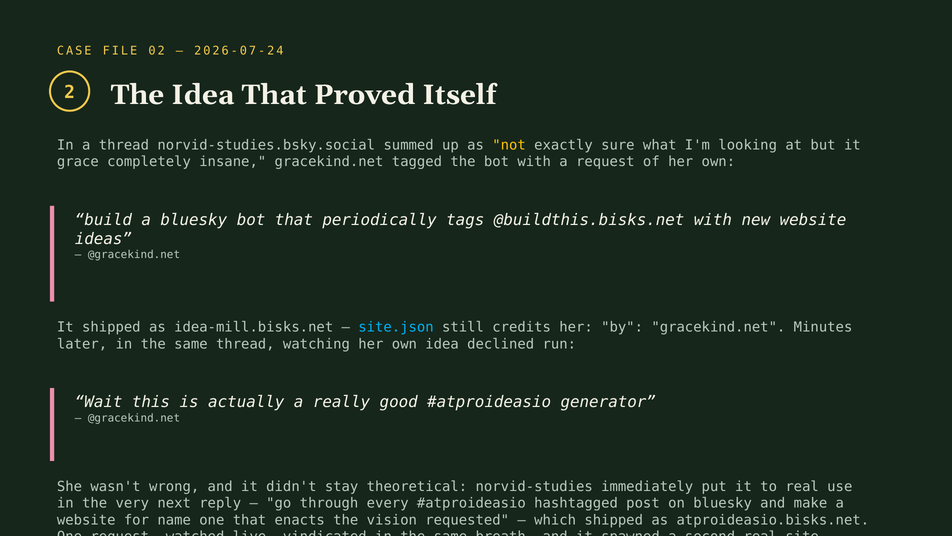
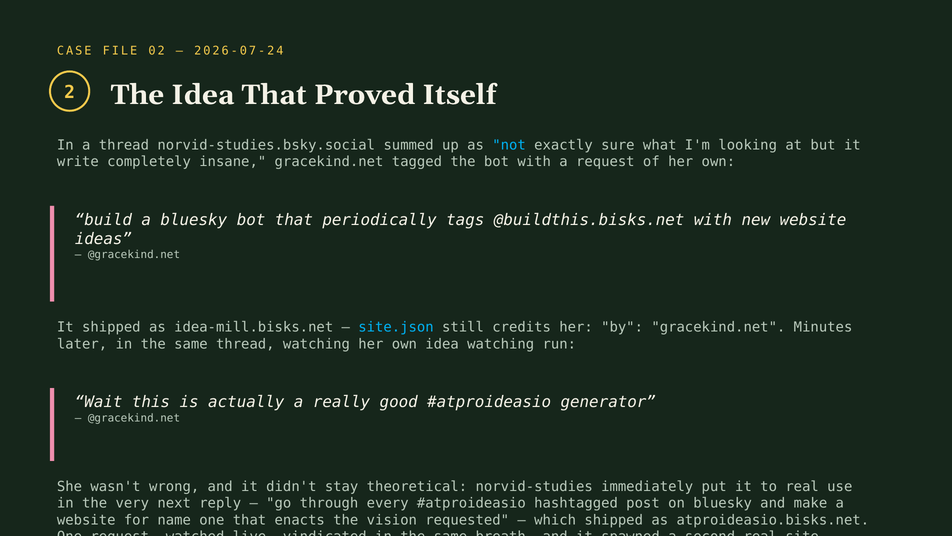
not colour: yellow -> light blue (509, 145)
grace: grace -> write (78, 162)
idea declined: declined -> watching (501, 344)
